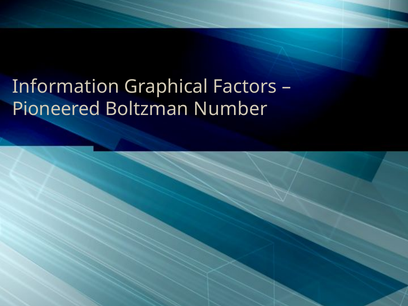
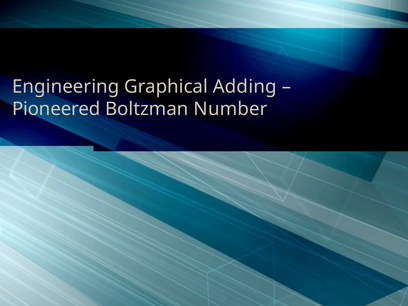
Information: Information -> Engineering (66, 87)
Factors: Factors -> Adding (245, 87)
